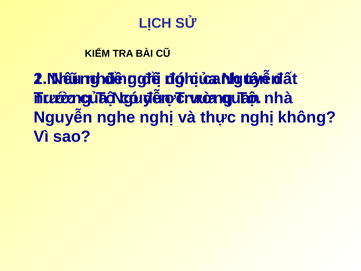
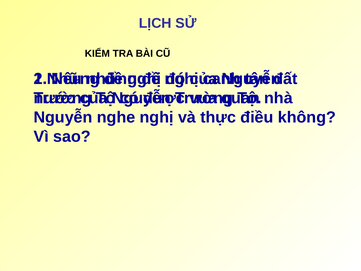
thực nghị: nghị -> điều (257, 117)
